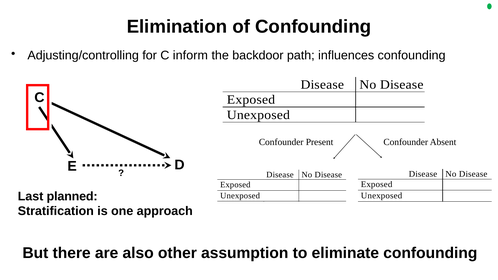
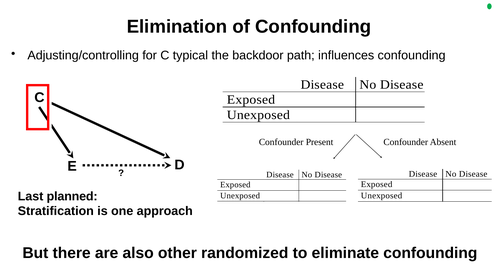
inform: inform -> typical (190, 55)
assumption: assumption -> randomized (245, 253)
